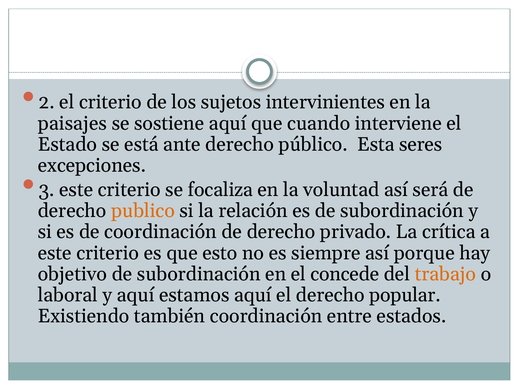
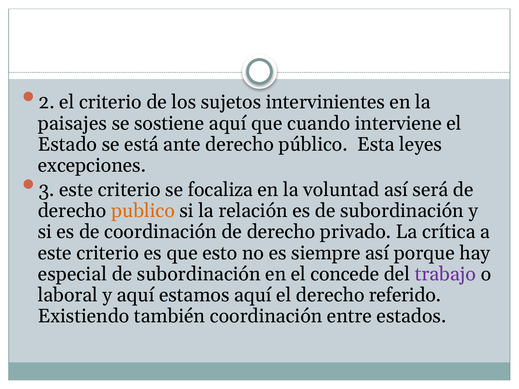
seres: seres -> leyes (421, 144)
objetivo: objetivo -> especial (72, 274)
trabajo colour: orange -> purple (445, 274)
popular: popular -> referido (405, 295)
